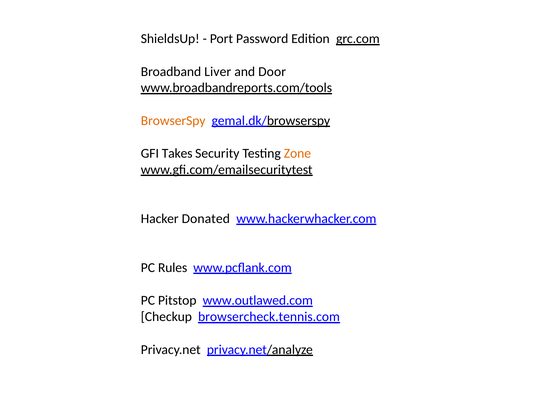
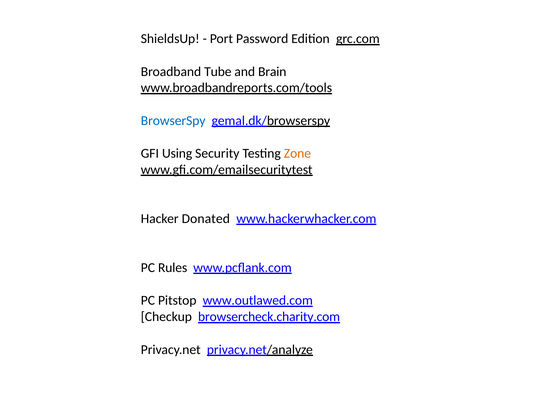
Liver: Liver -> Tube (218, 72)
Door: Door -> Brain (272, 72)
BrowserSpy colour: orange -> blue (173, 121)
Takes: Takes -> Using (177, 153)
browsercheck.tennis.com: browsercheck.tennis.com -> browsercheck.charity.com (269, 317)
